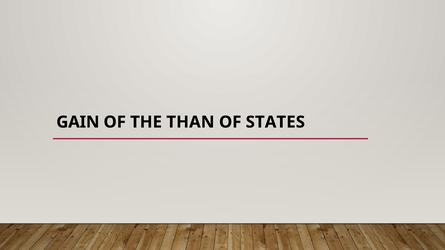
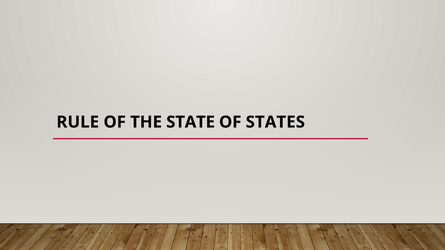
GAIN: GAIN -> RULE (78, 122)
THAN: THAN -> STATE (191, 122)
